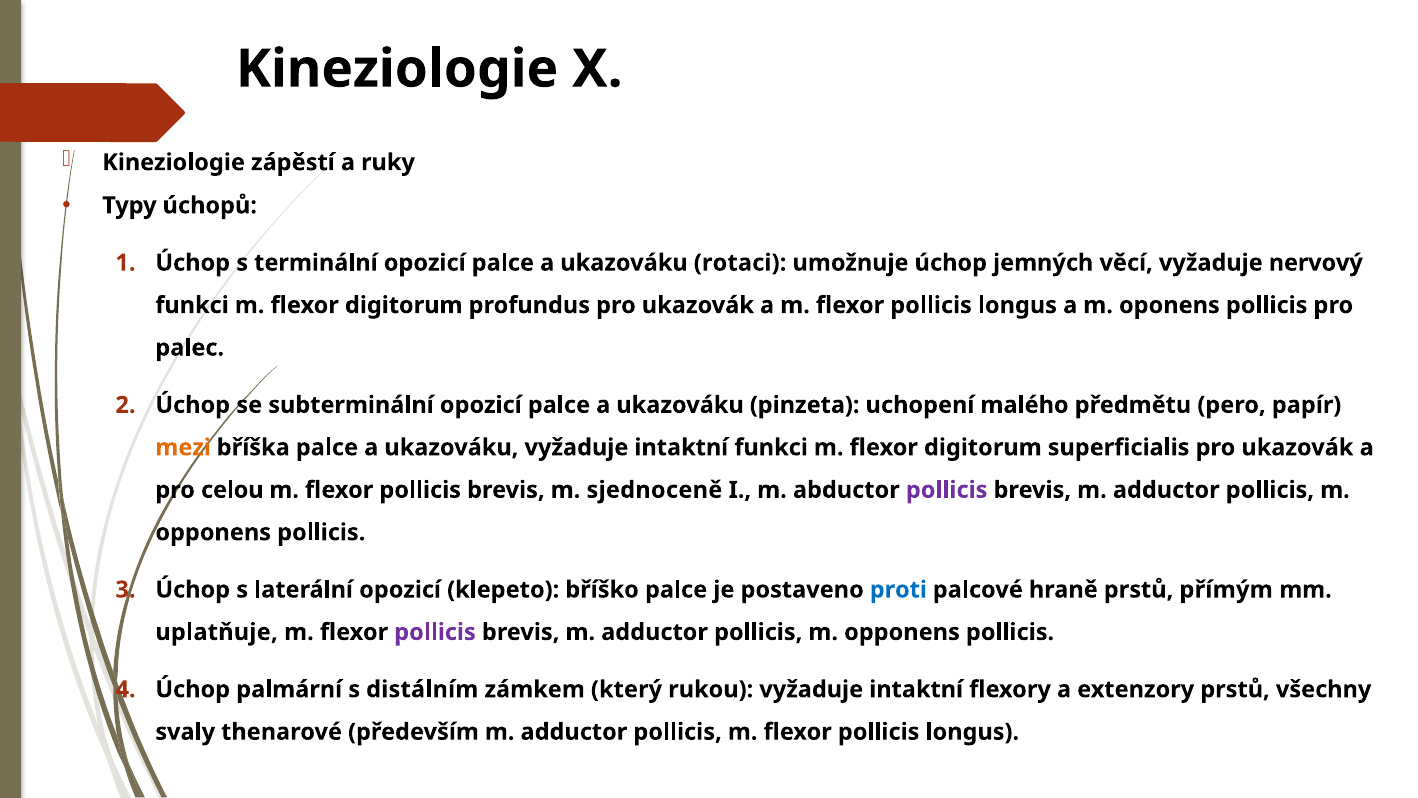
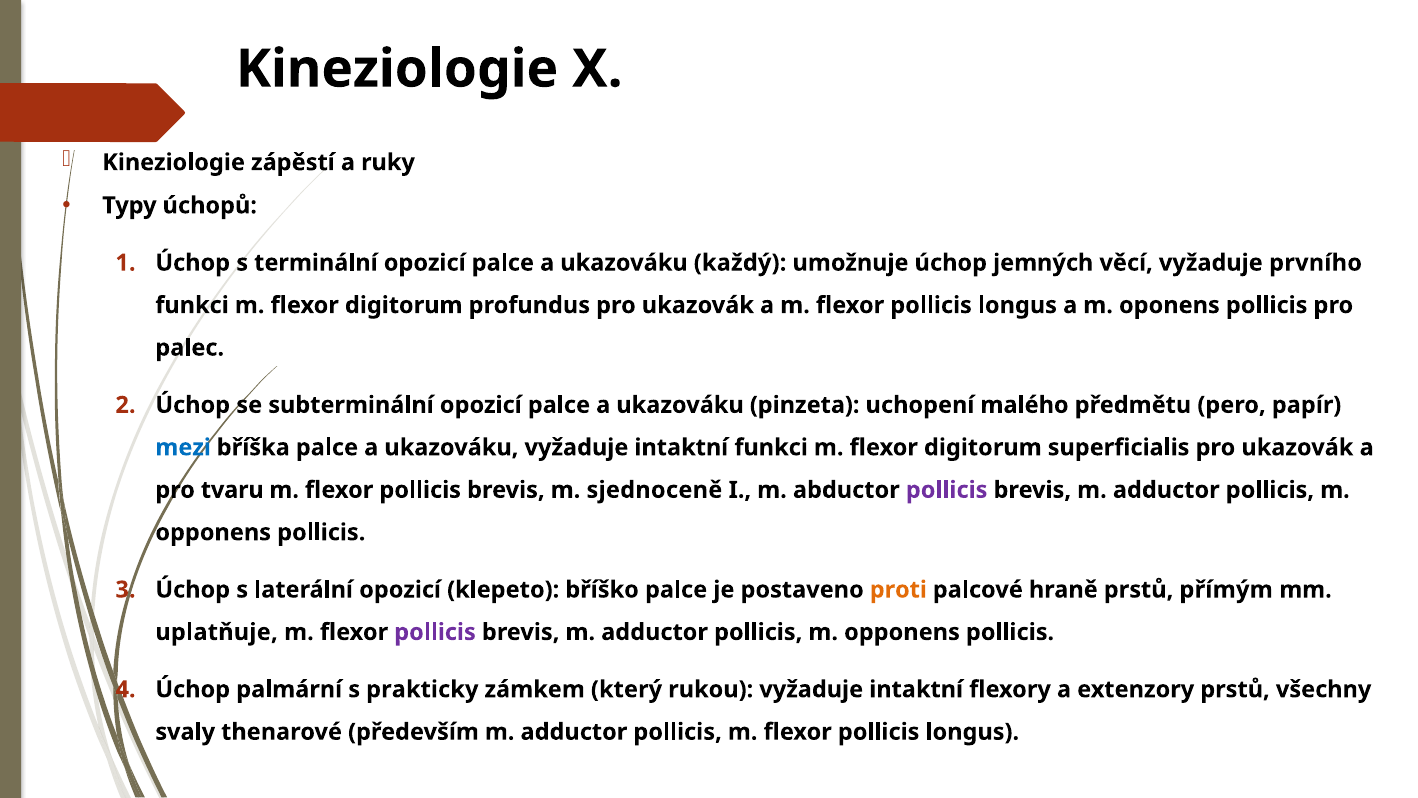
rotaci: rotaci -> každý (740, 263)
nervový: nervový -> prvního (1316, 263)
mezi colour: orange -> blue (183, 447)
celou: celou -> tvaru (232, 490)
proti colour: blue -> orange (898, 589)
distálním: distálním -> prakticky (422, 689)
